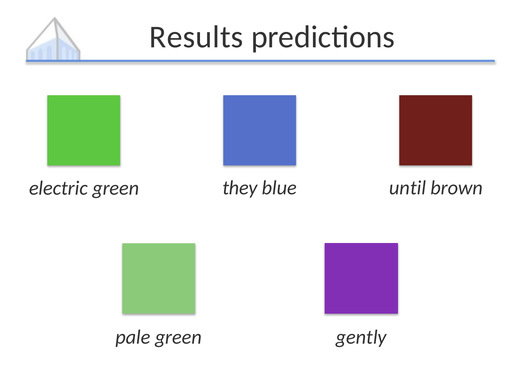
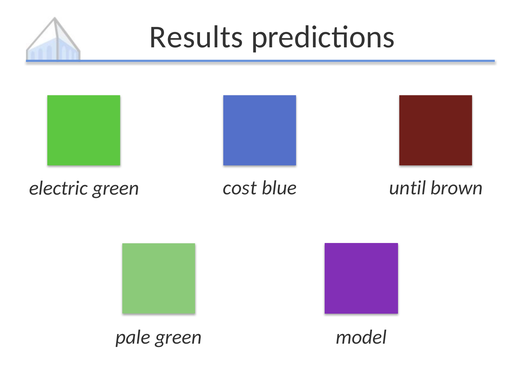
they: they -> cost (240, 187)
gently: gently -> model (361, 336)
